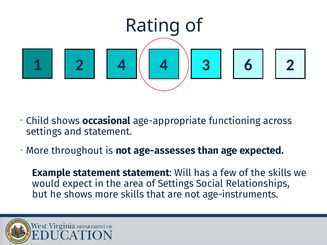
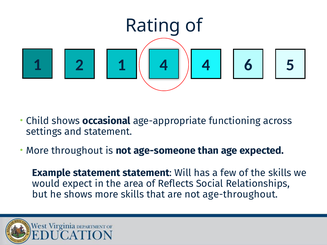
1 4: 4 -> 1 (122, 65)
4 3: 3 -> 4 (206, 65)
2 2: 2 -> 5 (290, 65)
age-assesses: age-assesses -> age-someone (165, 151)
of Settings: Settings -> Reflects (176, 184)
age-instruments: age-instruments -> age-throughout (240, 195)
